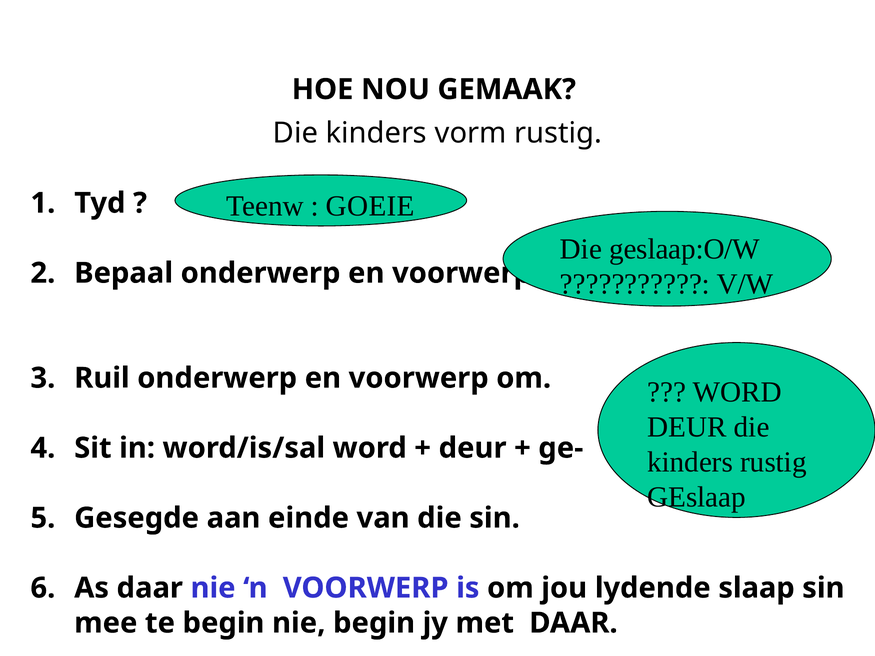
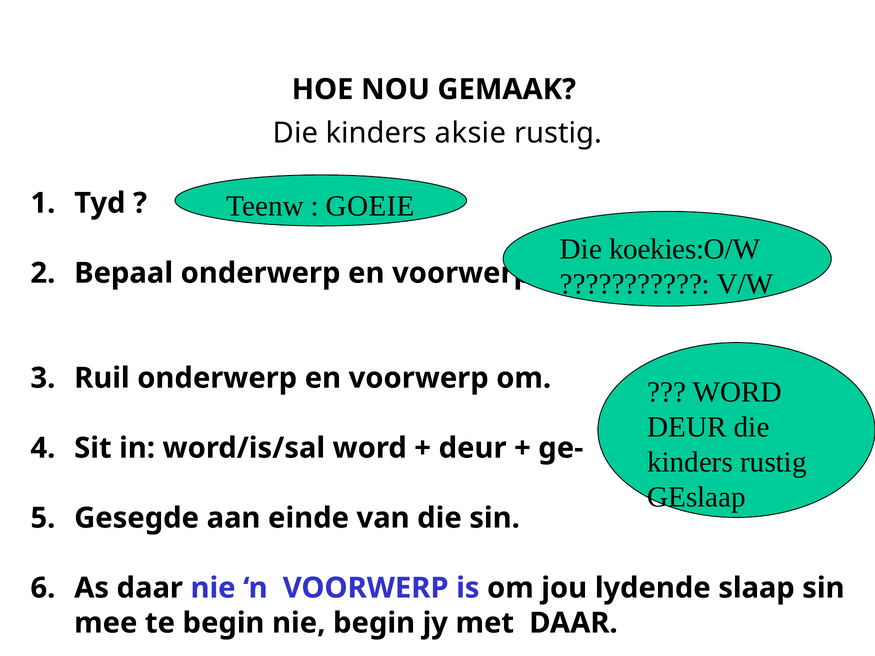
vorm: vorm -> aksie (471, 133)
geslaap:O/W: geslaap:O/W -> koekies:O/W (685, 249)
